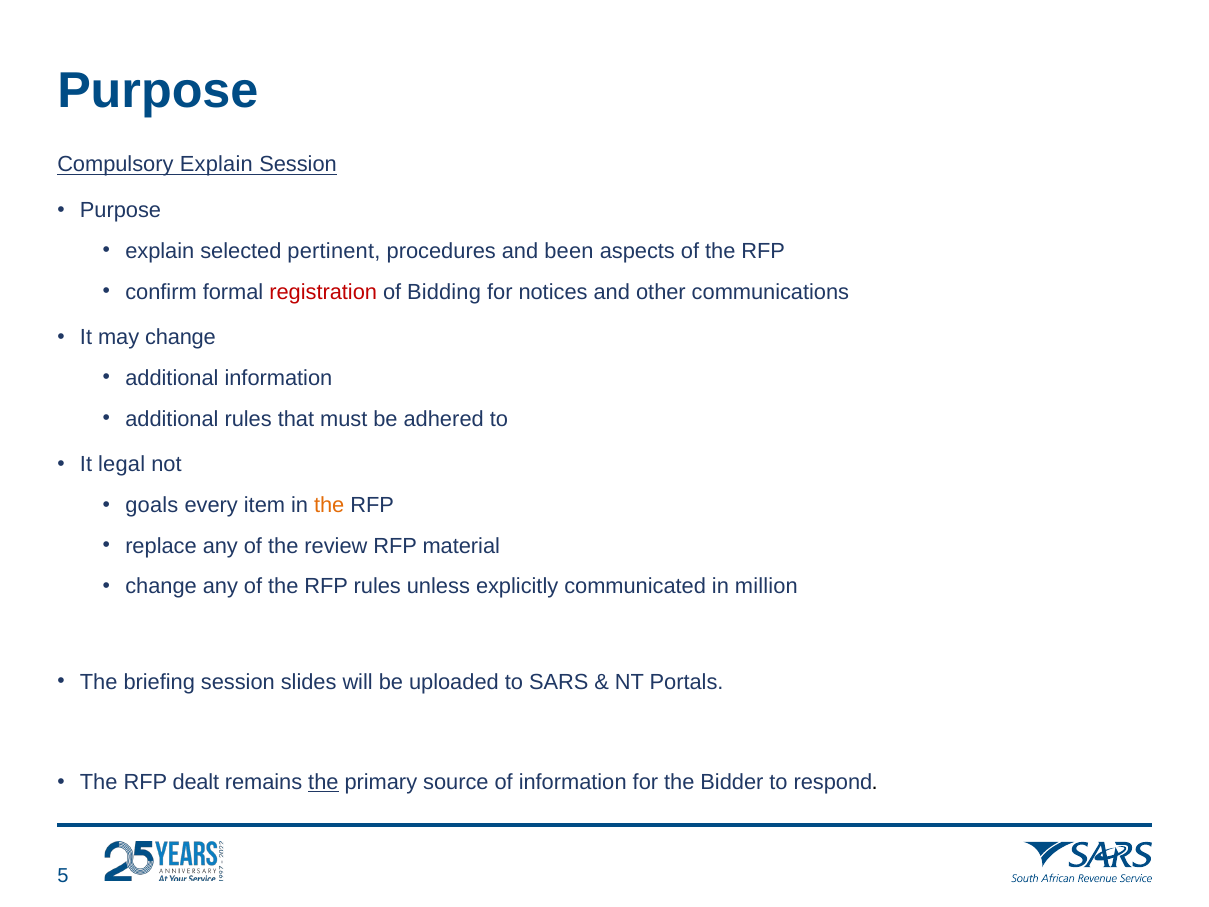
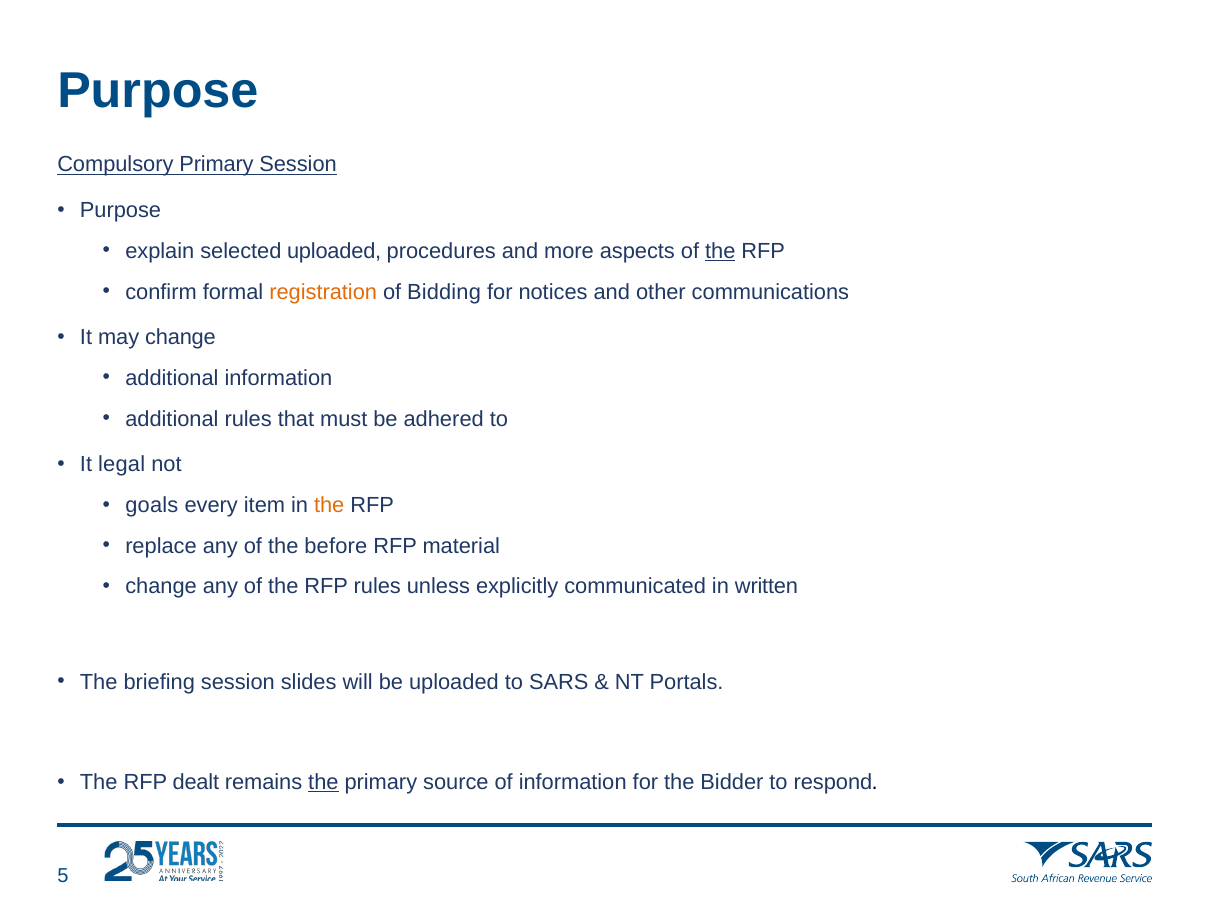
Compulsory Explain: Explain -> Primary (217, 165)
selected pertinent: pertinent -> uploaded (334, 251)
been: been -> more (569, 251)
the underline: none -> present (720, 251)
registration colour: red -> orange (323, 292)
review: review -> before (336, 546)
million: million -> written (766, 586)
